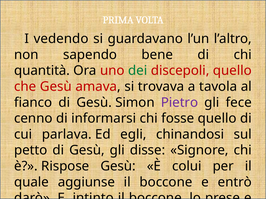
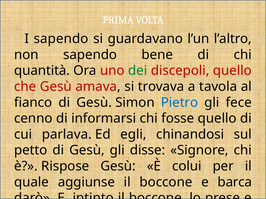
I vedendo: vedendo -> sapendo (61, 39)
Pietro colour: purple -> blue (180, 103)
entrò: entrò -> barca (235, 182)
